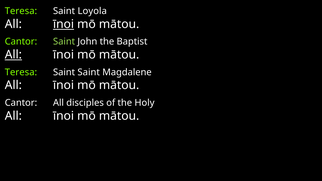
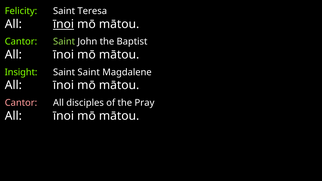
Teresa: Teresa -> Felicity (21, 11)
Loyola: Loyola -> Teresa (92, 11)
All underline: present -> none (13, 55)
Teresa: Teresa -> Insight (21, 72)
Cantor colour: white -> pink (21, 103)
Holy: Holy -> Pray (144, 103)
